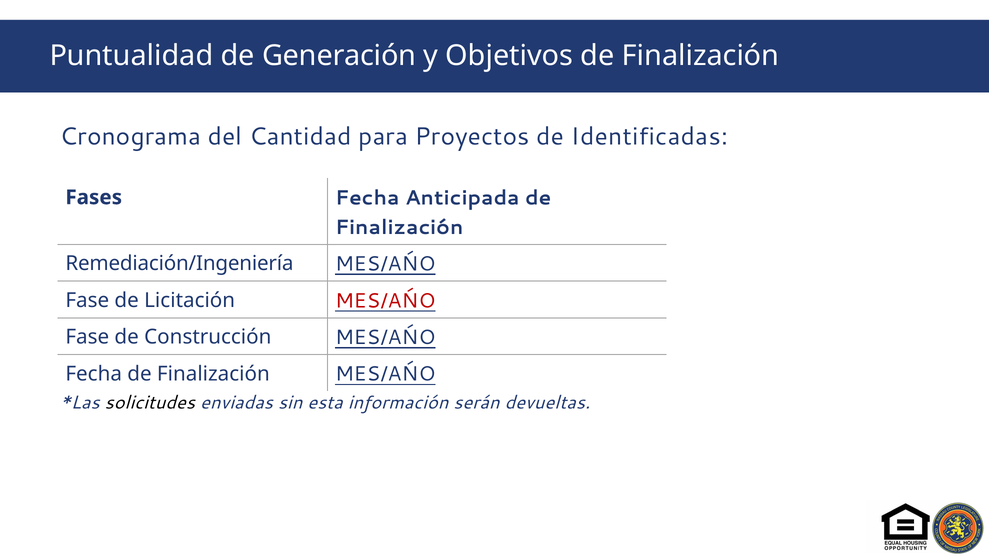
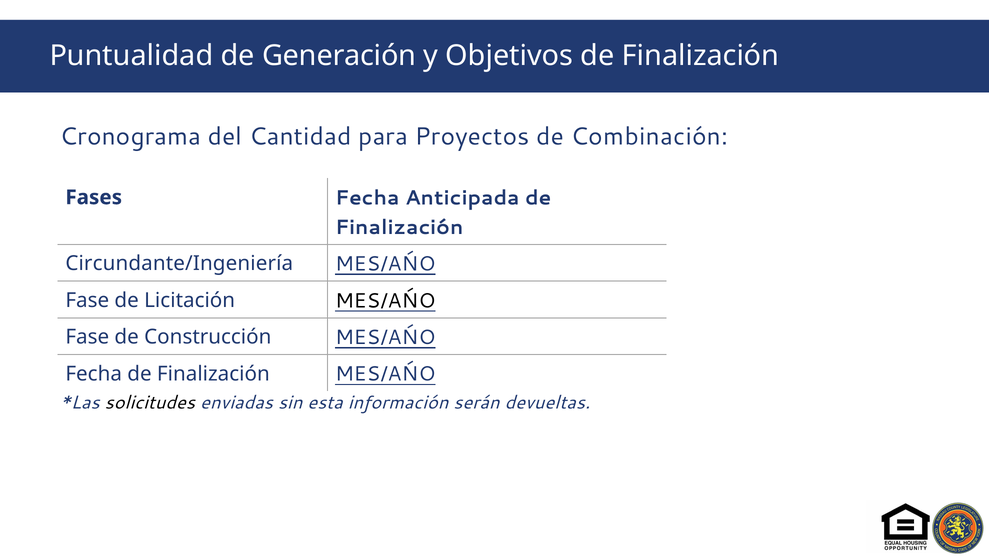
Identificadas: Identificadas -> Combinación (649, 137)
Remediación/Ingeniería: Remediación/Ingeniería -> Circundante/Ingeniería (179, 264)
MES/AŃO colour: red -> black (385, 301)
